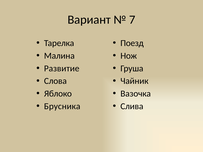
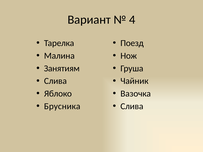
7: 7 -> 4 (132, 20)
Развитие: Развитие -> Занятиям (62, 69)
Слова: Слова -> Слива (55, 81)
